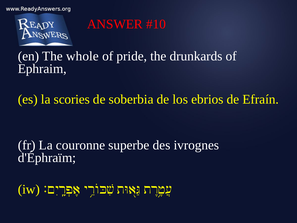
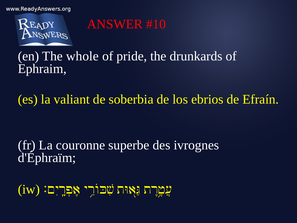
scories: scories -> valiant (72, 99)
